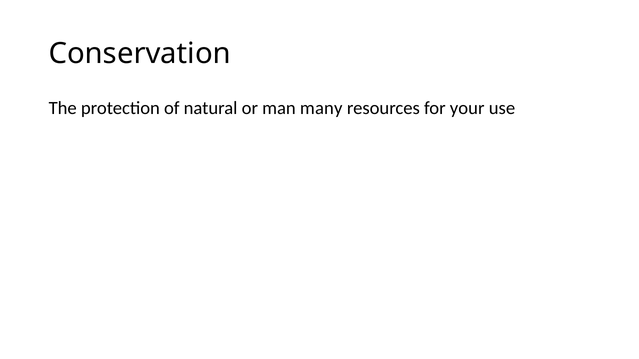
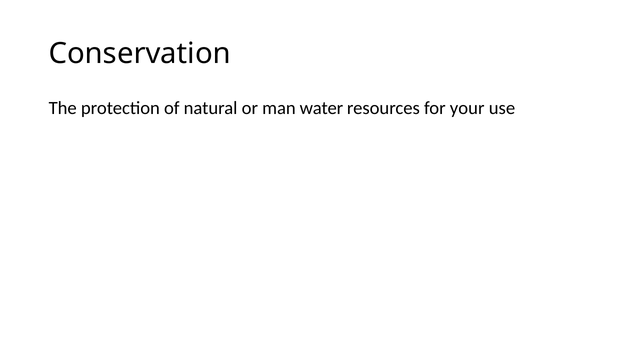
many: many -> water (321, 108)
